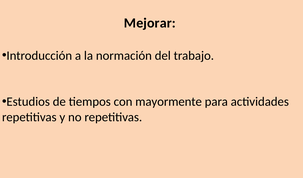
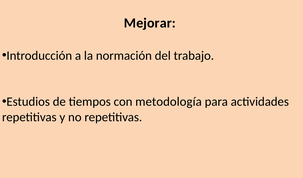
mayormente: mayormente -> metodología (169, 102)
